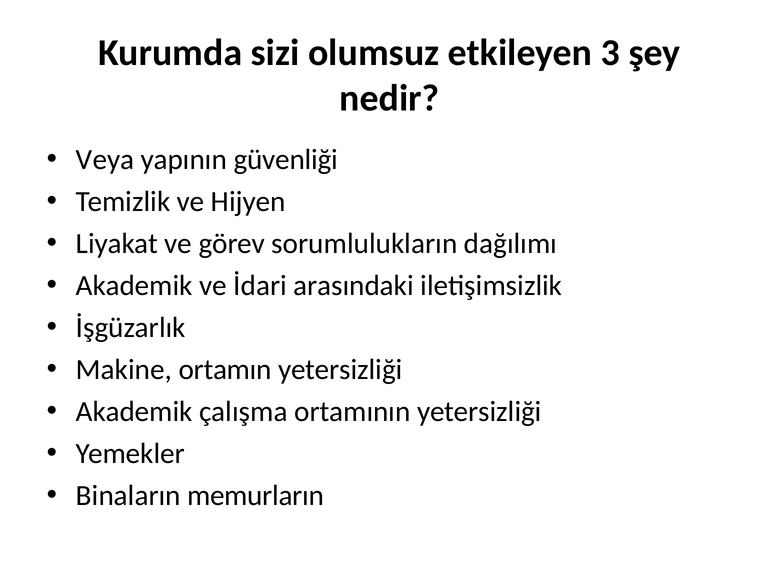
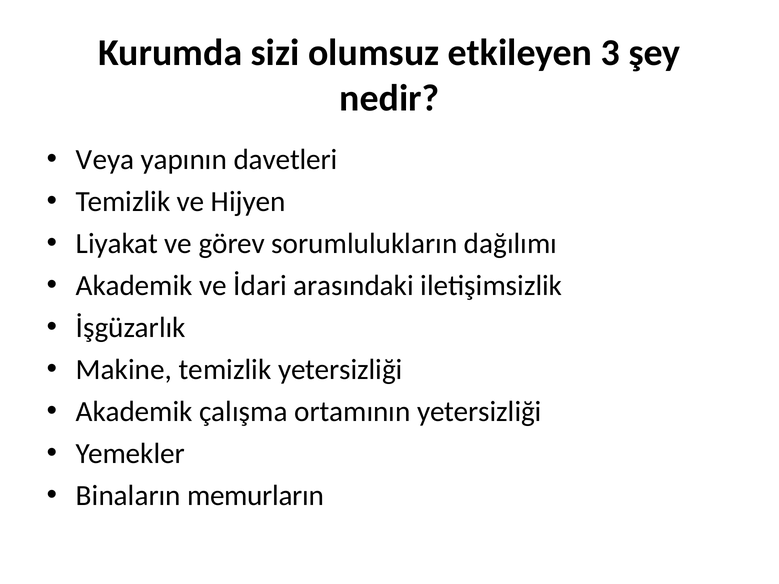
güvenliği: güvenliği -> davetleri (286, 160)
Makine ortamın: ortamın -> temizlik (225, 370)
